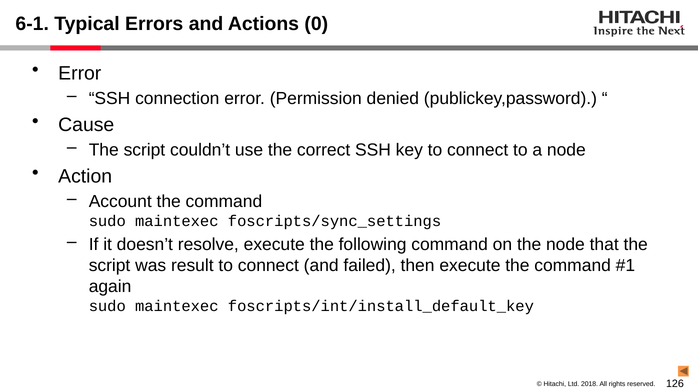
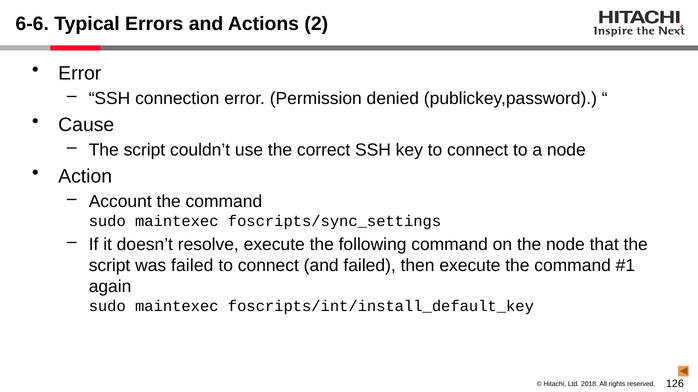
6-1: 6-1 -> 6-6 (32, 24)
0: 0 -> 2 (316, 24)
was result: result -> failed (192, 266)
